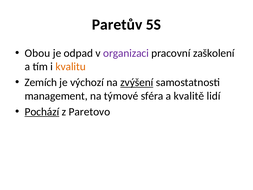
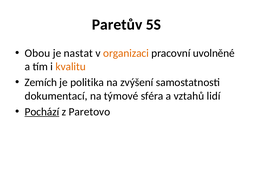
odpad: odpad -> nastat (78, 53)
organizaci colour: purple -> orange (126, 53)
zaškolení: zaškolení -> uvolněné (214, 53)
výchozí: výchozí -> politika (87, 82)
zvýšení underline: present -> none (137, 82)
management: management -> dokumentací (56, 96)
kvalitě: kvalitě -> vztahů (189, 96)
